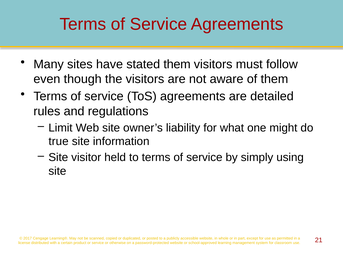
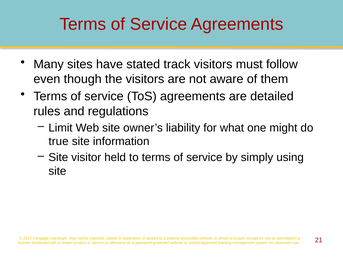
stated them: them -> track (177, 64)
